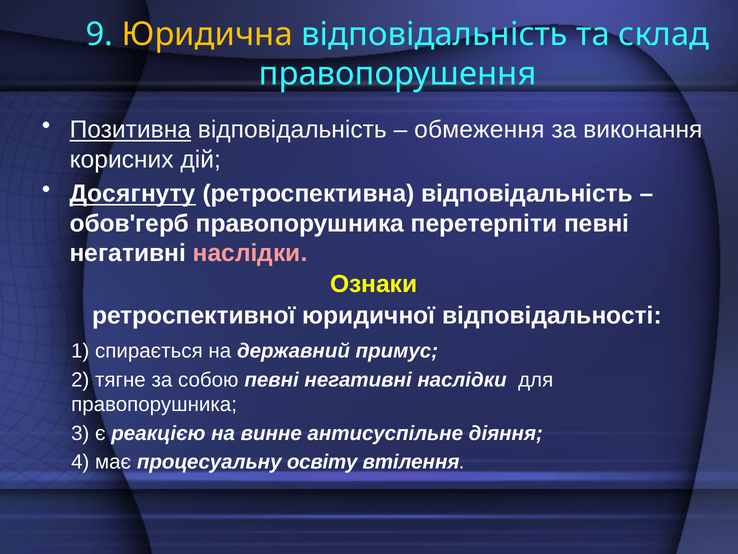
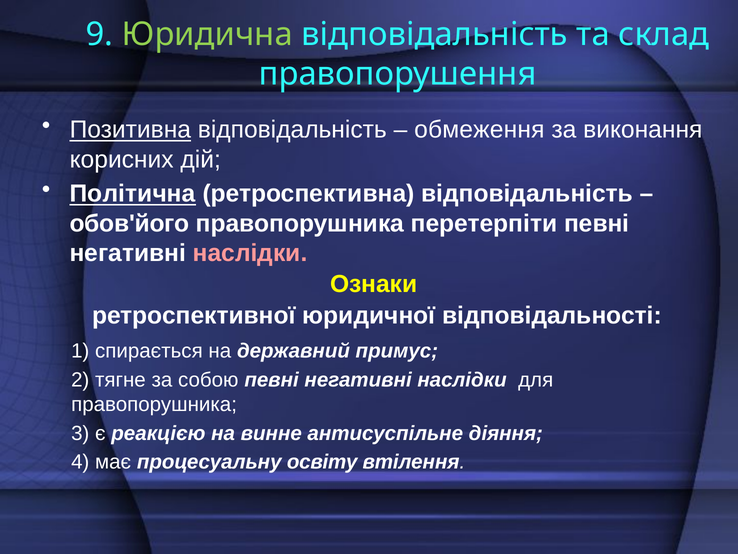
Юридична colour: yellow -> light green (207, 34)
Досягнуту: Досягнуту -> Політична (133, 194)
обов'герб: обов'герб -> обов'його (129, 223)
